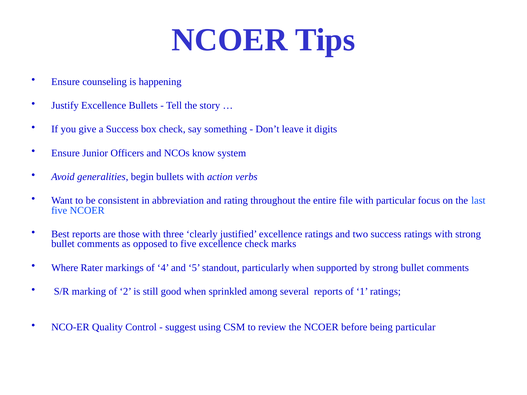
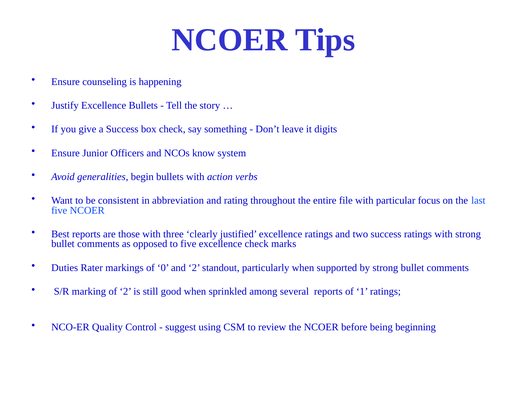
Where: Where -> Duties (65, 268)
4: 4 -> 0 (163, 268)
and 5: 5 -> 2 (194, 268)
being particular: particular -> beginning (416, 327)
